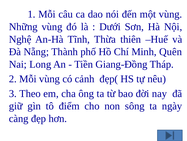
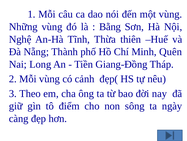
Dưới: Dưới -> Bằng (110, 27)
